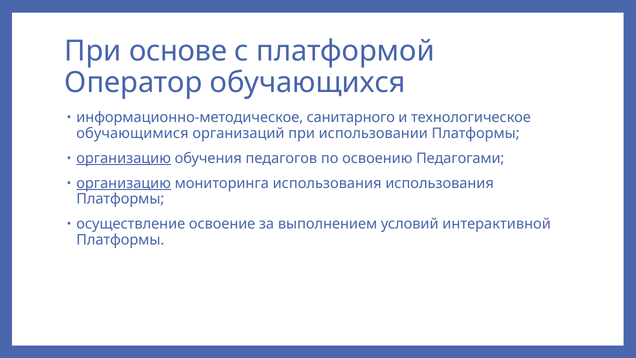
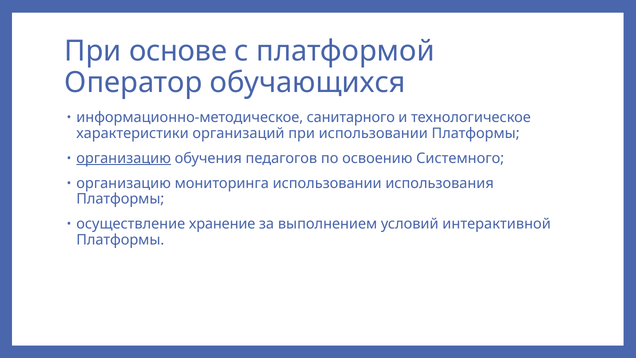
обучающимися: обучающимися -> характеристики (133, 133)
Педагогами: Педагогами -> Системного (460, 158)
организацию underline: present -> none (124, 183)
мониторинга использования: использования -> использовании (327, 183)
освоение: освоение -> хранение (222, 224)
